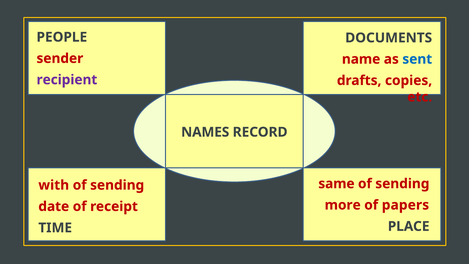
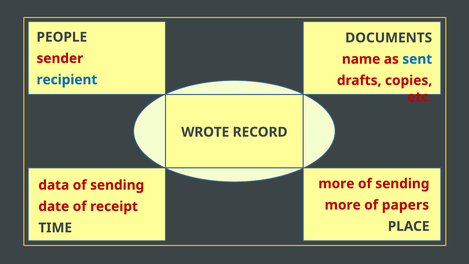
recipient colour: purple -> blue (67, 80)
NAMES: NAMES -> WROTE (205, 132)
same: same -> more (336, 184)
with: with -> data (54, 185)
